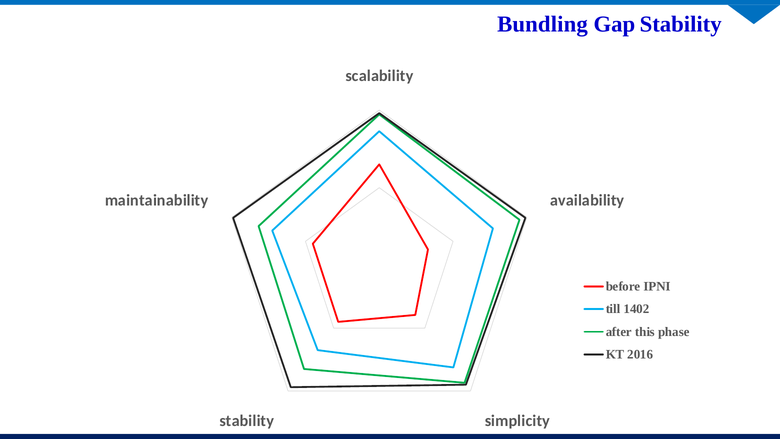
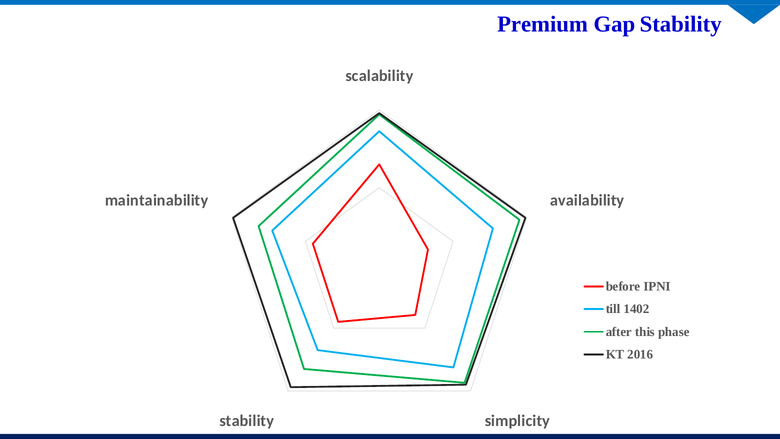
Bundling: Bundling -> Premium (543, 24)
